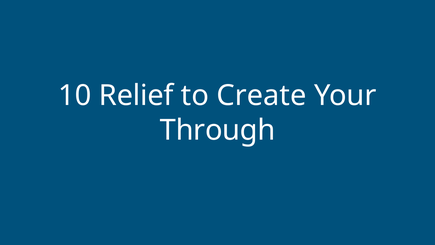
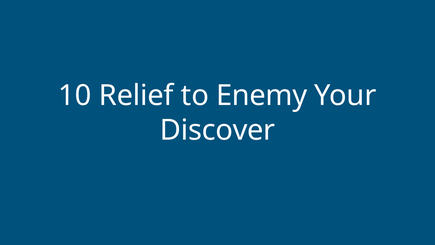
Create: Create -> Enemy (262, 95)
Through: Through -> Discover (218, 130)
